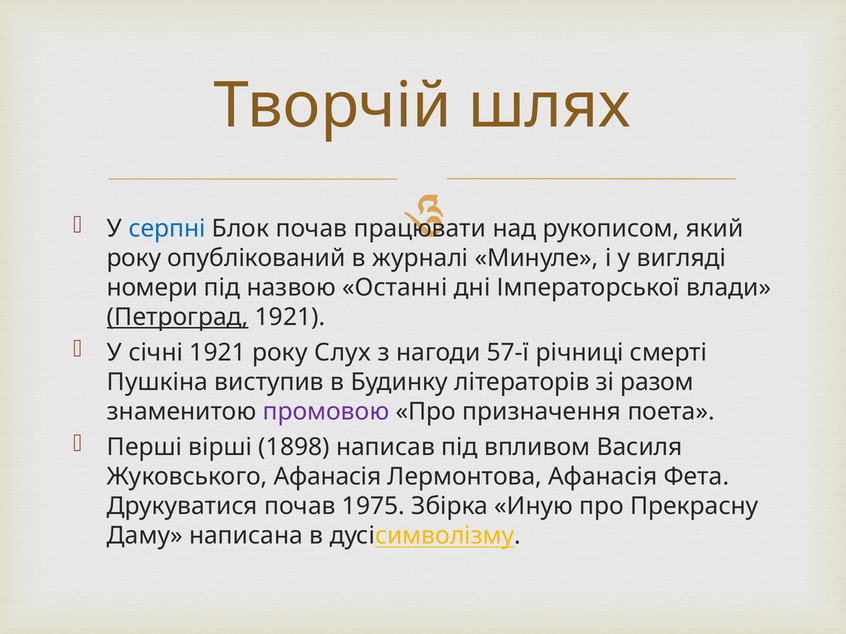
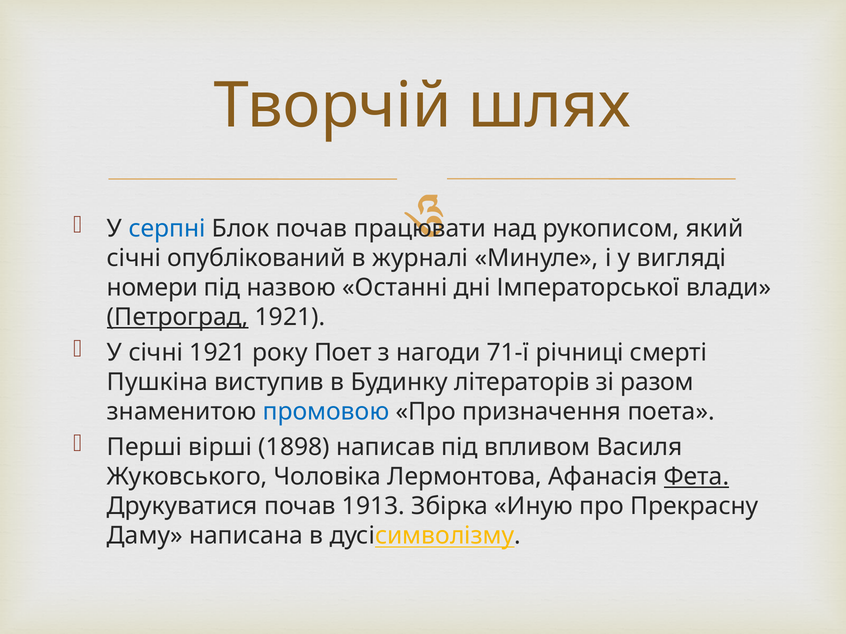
року: року -> січні (134, 258)
Слух: Слух -> Поет (343, 353)
57-ї: 57-ї -> 71-ї (508, 353)
промовою colour: purple -> blue (326, 412)
Жуковського Афанасія: Афанасія -> Чоловіка (327, 477)
Фета underline: none -> present (696, 477)
1975: 1975 -> 1913 (374, 507)
